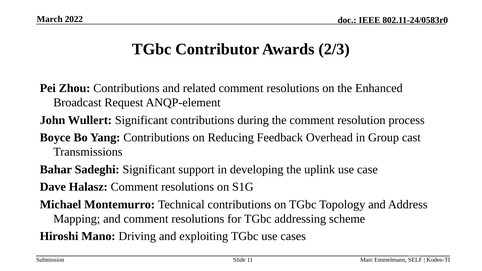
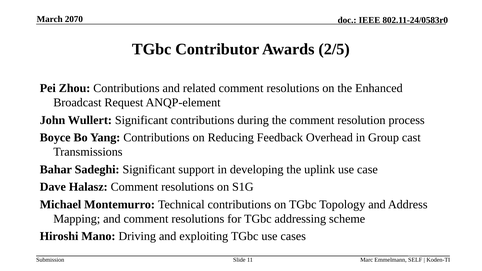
2022: 2022 -> 2070 (74, 19)
2/3: 2/3 -> 2/5 (334, 49)
